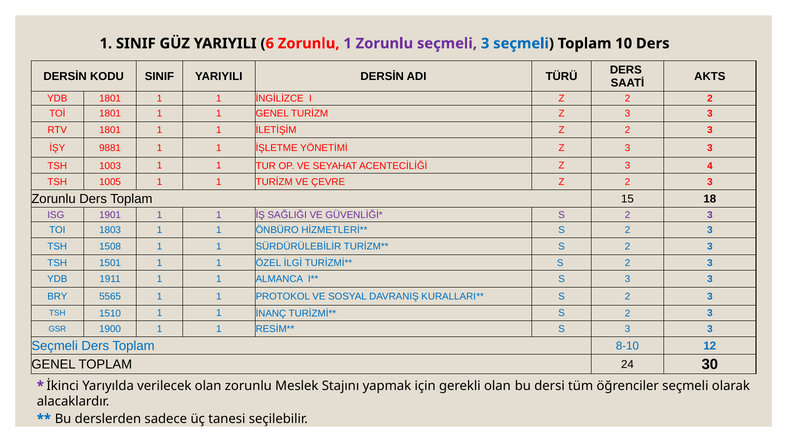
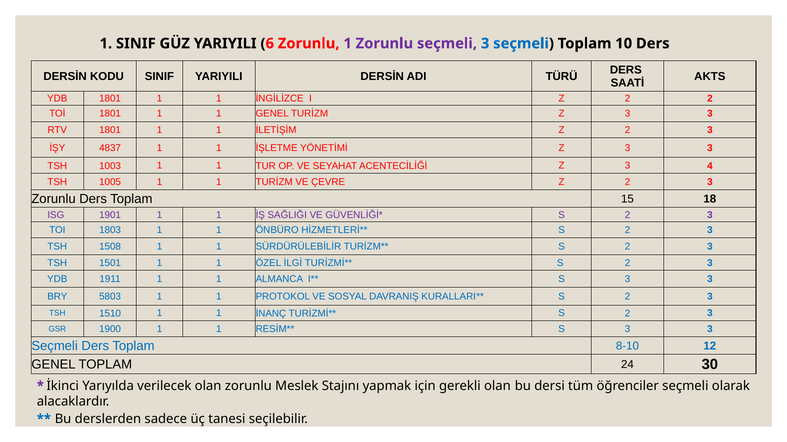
9881: 9881 -> 4837 (110, 148)
5565: 5565 -> 5803 (110, 297)
